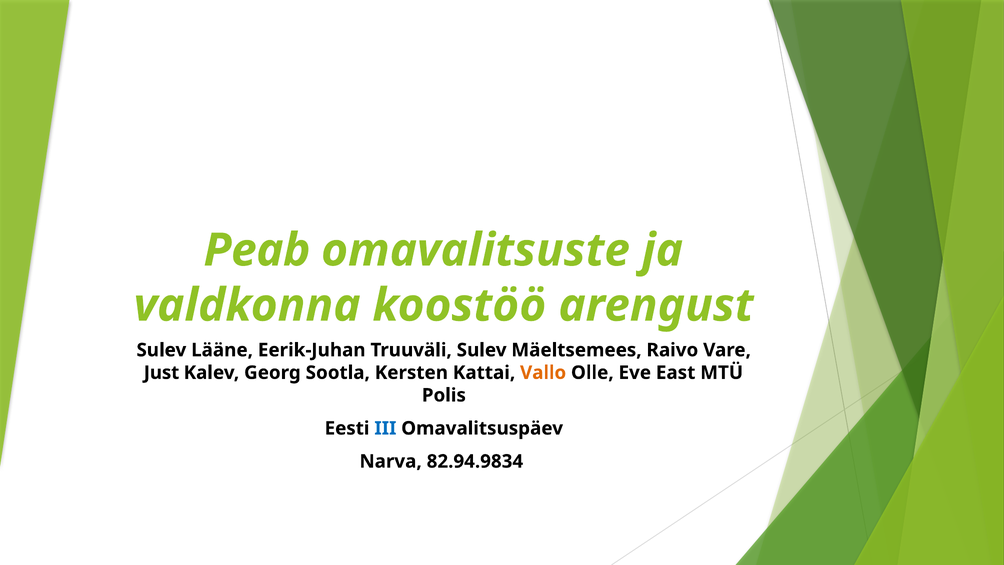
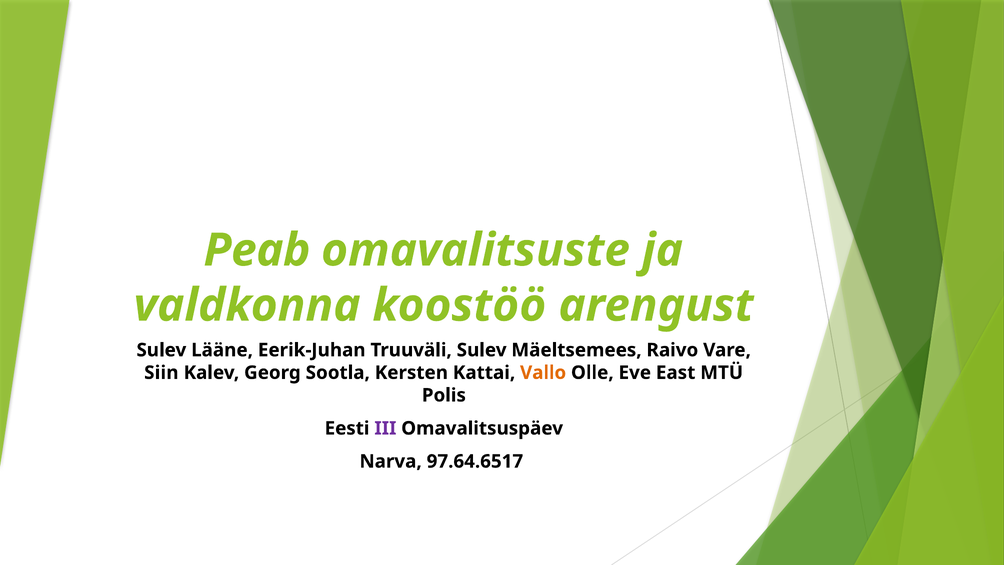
Just: Just -> Siin (161, 373)
III colour: blue -> purple (385, 428)
82.94.9834: 82.94.9834 -> 97.64.6517 (475, 461)
